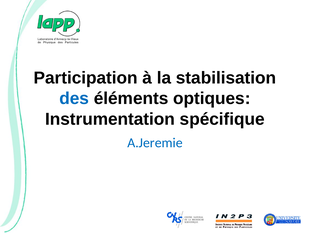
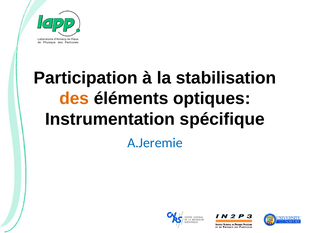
des colour: blue -> orange (74, 98)
